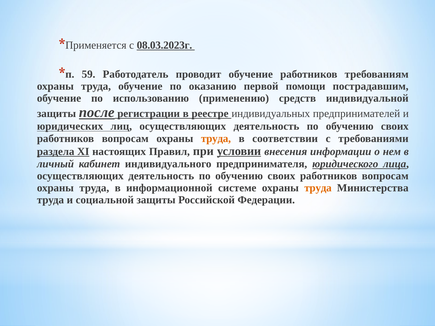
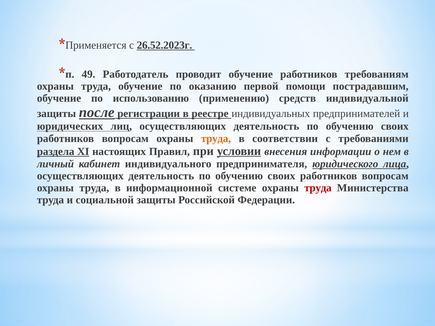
08.03.2023г: 08.03.2023г -> 26.52.2023г (164, 45)
59: 59 -> 49 (89, 74)
труда colour: orange -> red (318, 188)
